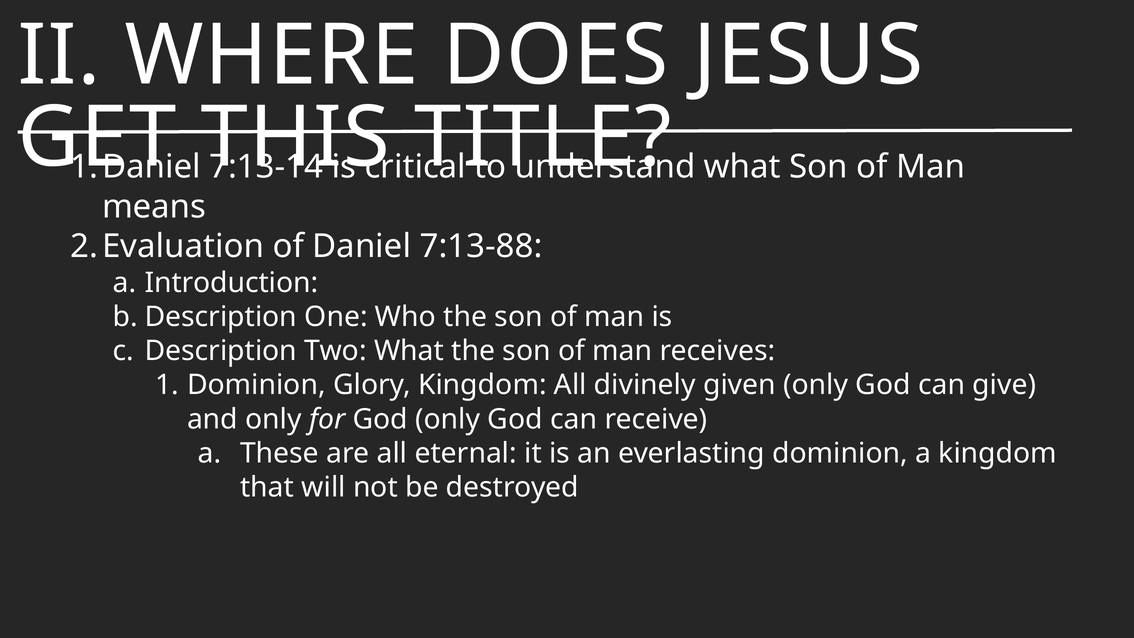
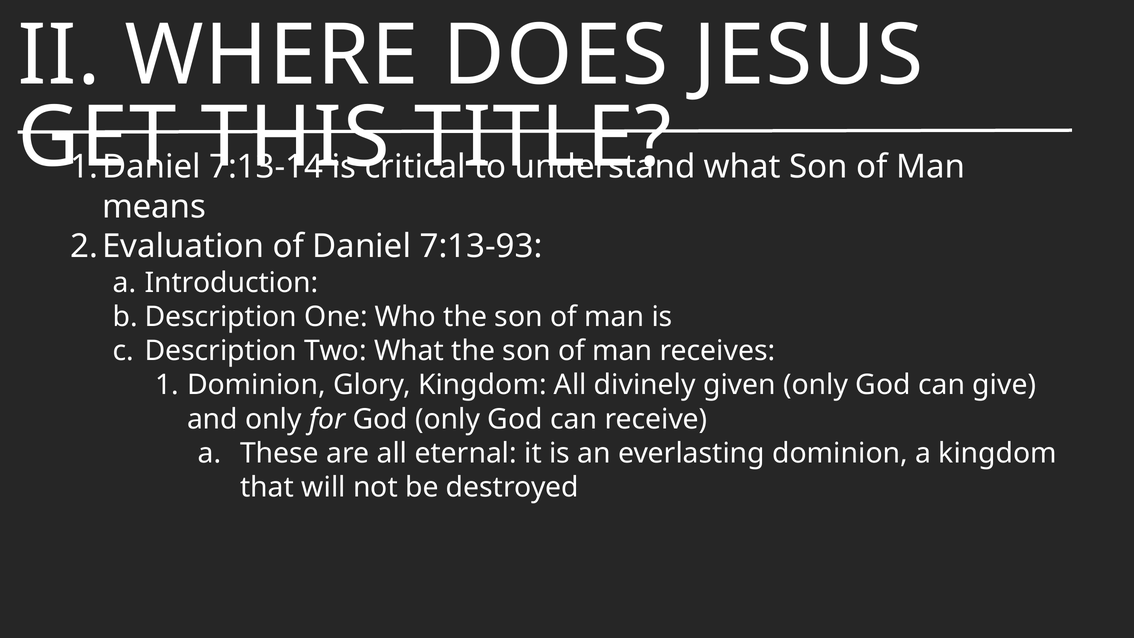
7:13-88: 7:13-88 -> 7:13-93 (481, 246)
